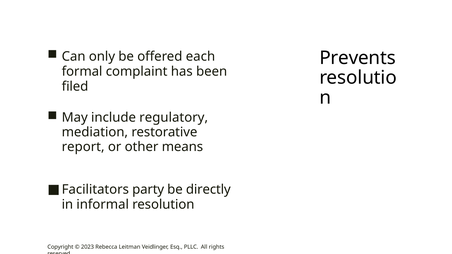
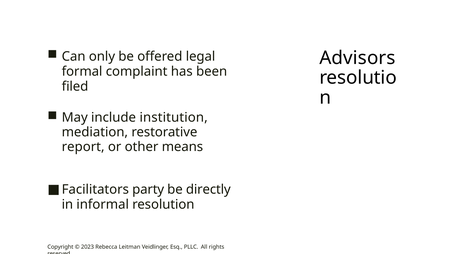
each: each -> legal (201, 57)
Prevents: Prevents -> Advisors (357, 58)
regulatory: regulatory -> institution (174, 118)
